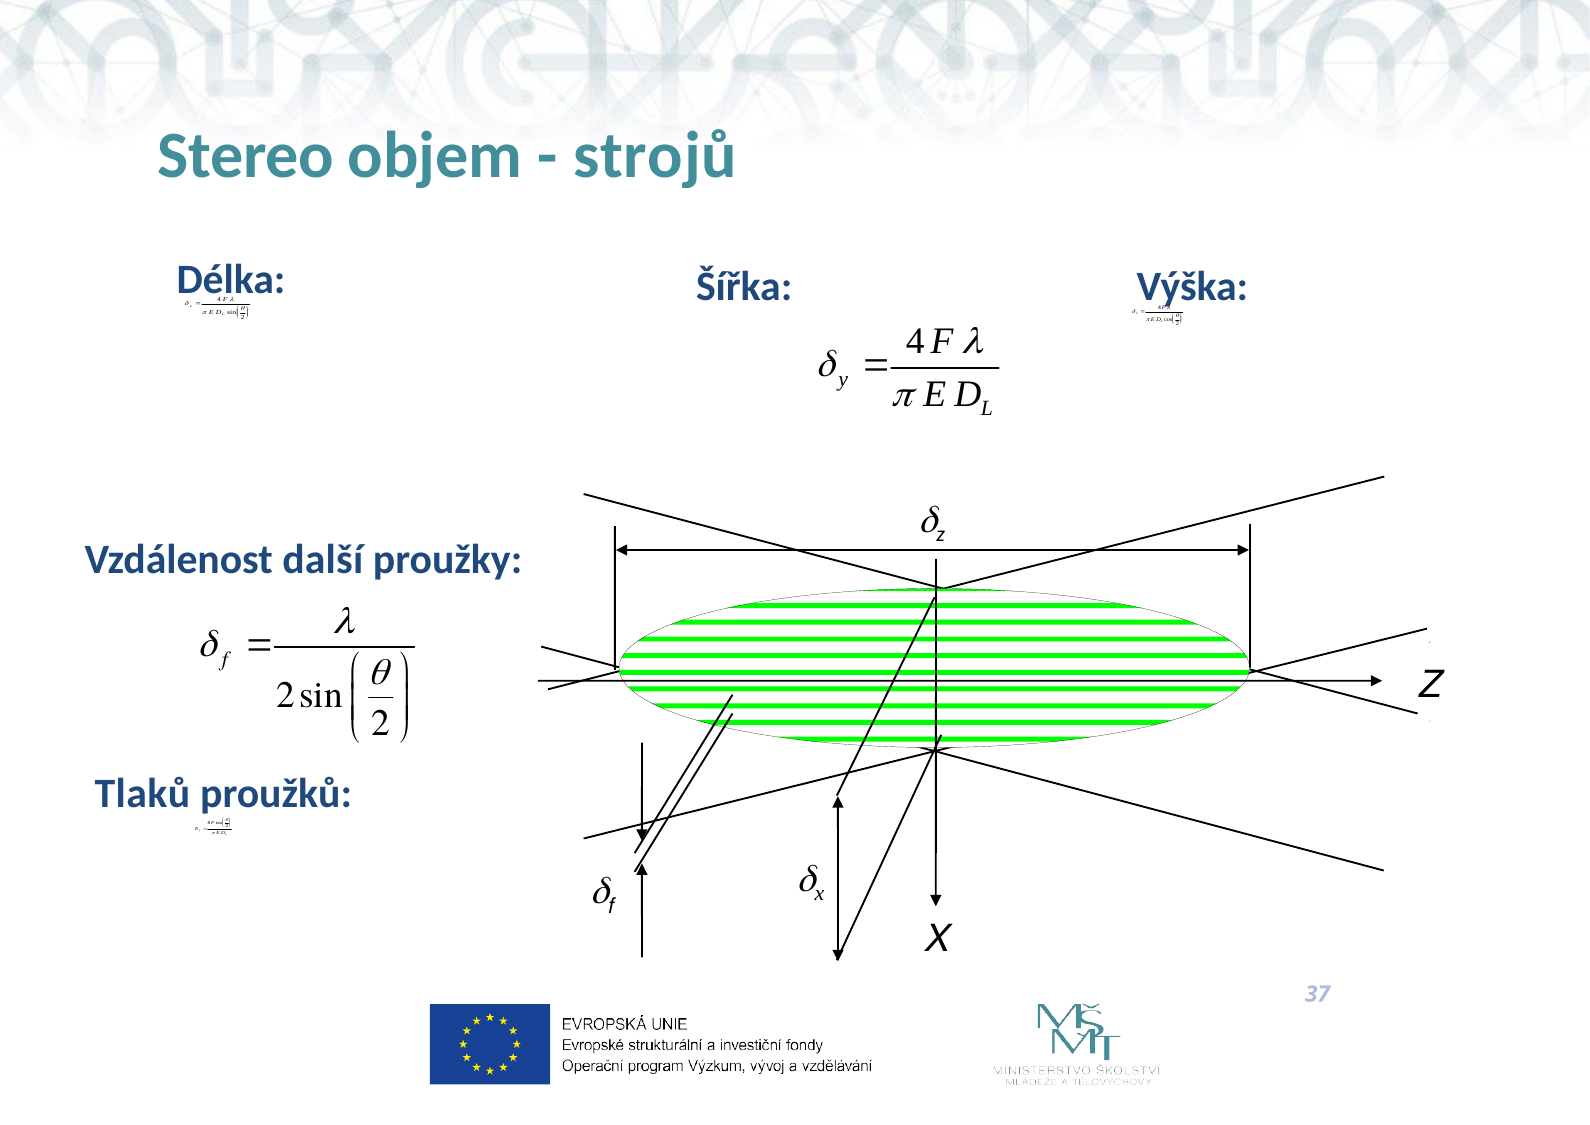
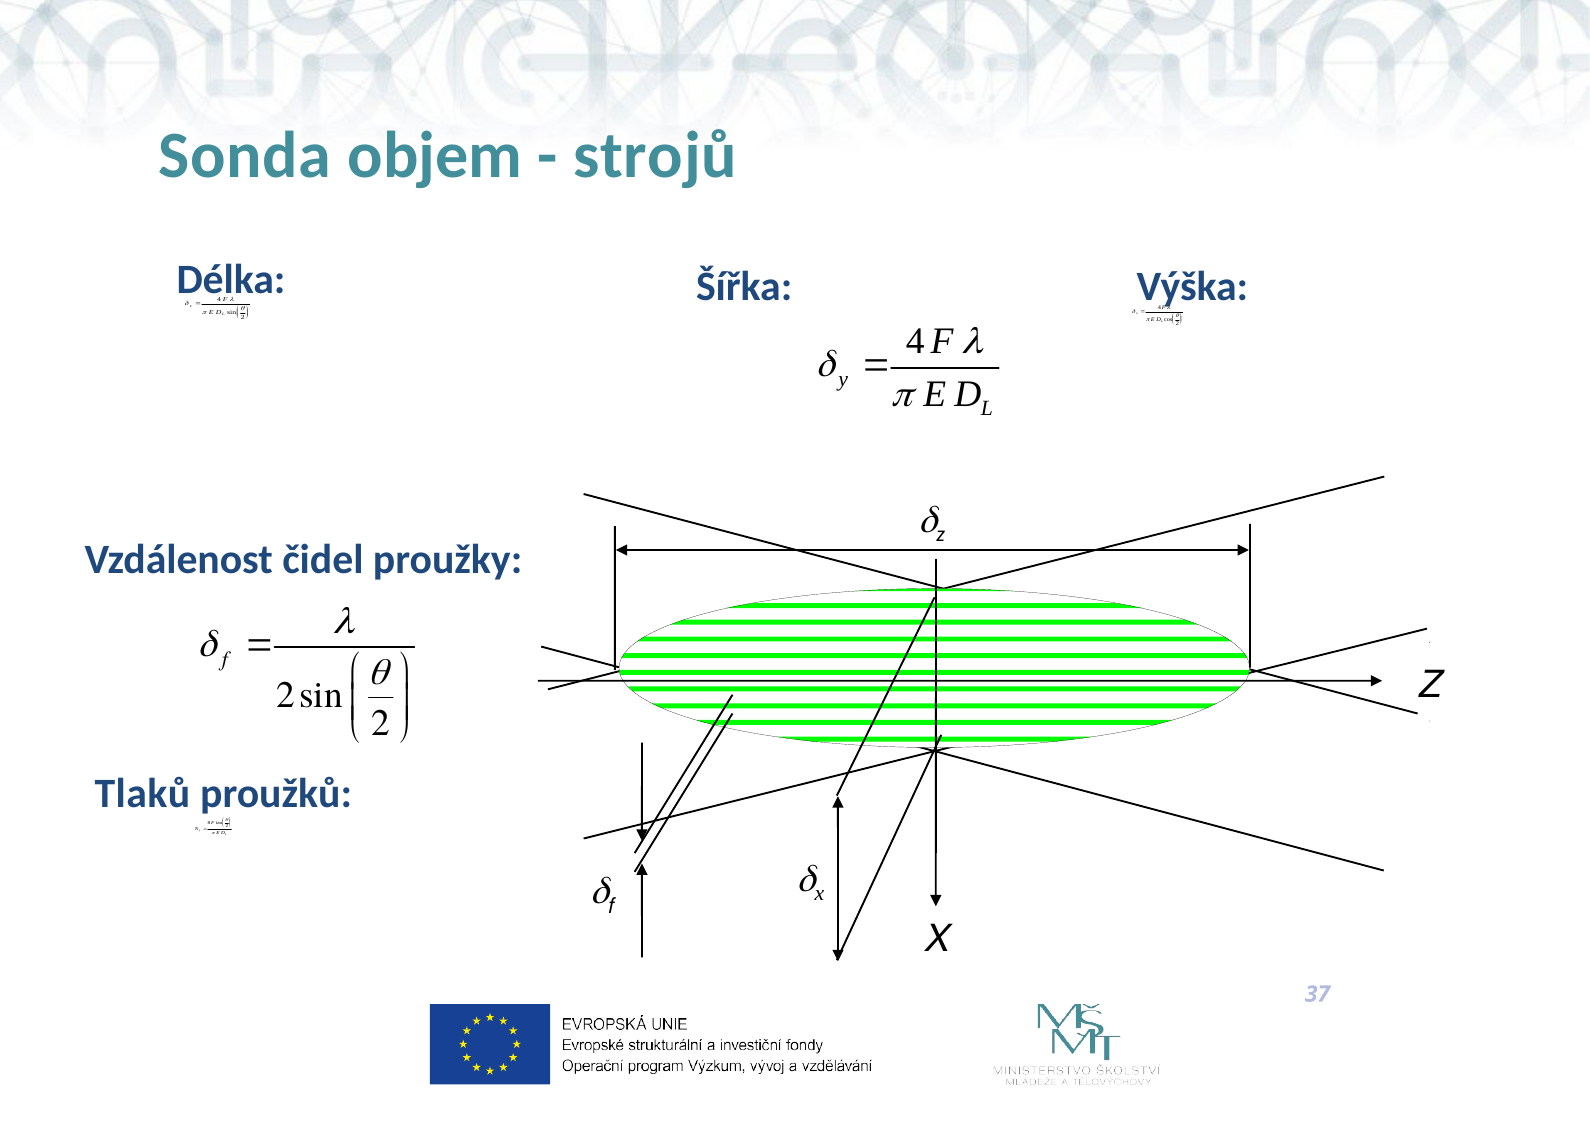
Stereo: Stereo -> Sonda (245, 156)
další: další -> čidel (323, 559)
